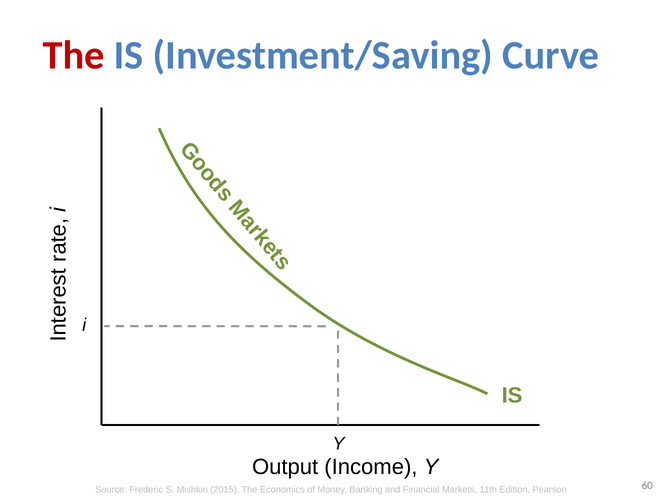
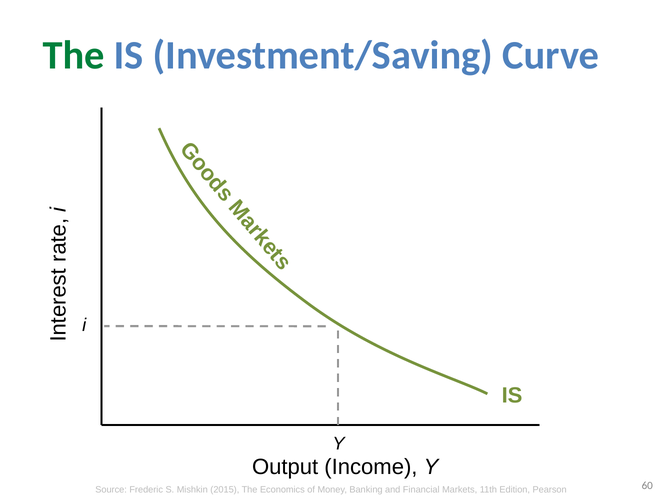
The colour: red -> green (74, 55)
